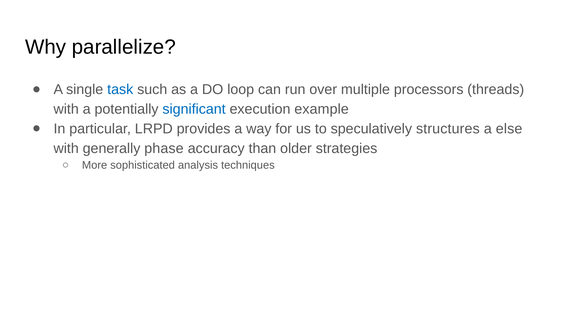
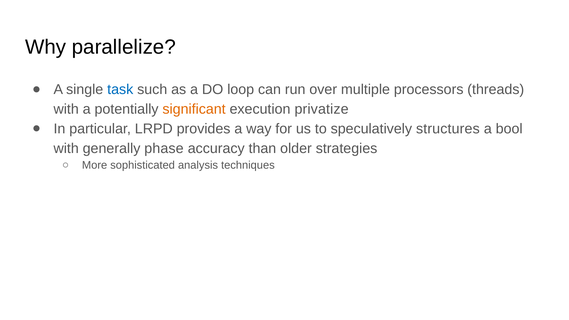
significant colour: blue -> orange (194, 109)
example: example -> privatize (322, 109)
else: else -> bool (509, 129)
